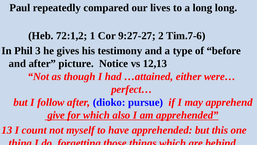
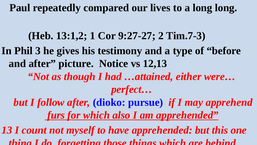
72:1,2: 72:1,2 -> 13:1,2 (72, 36)
Tim.7-6: Tim.7-6 -> Tim.7-3 (186, 36)
give: give -> furs (56, 115)
